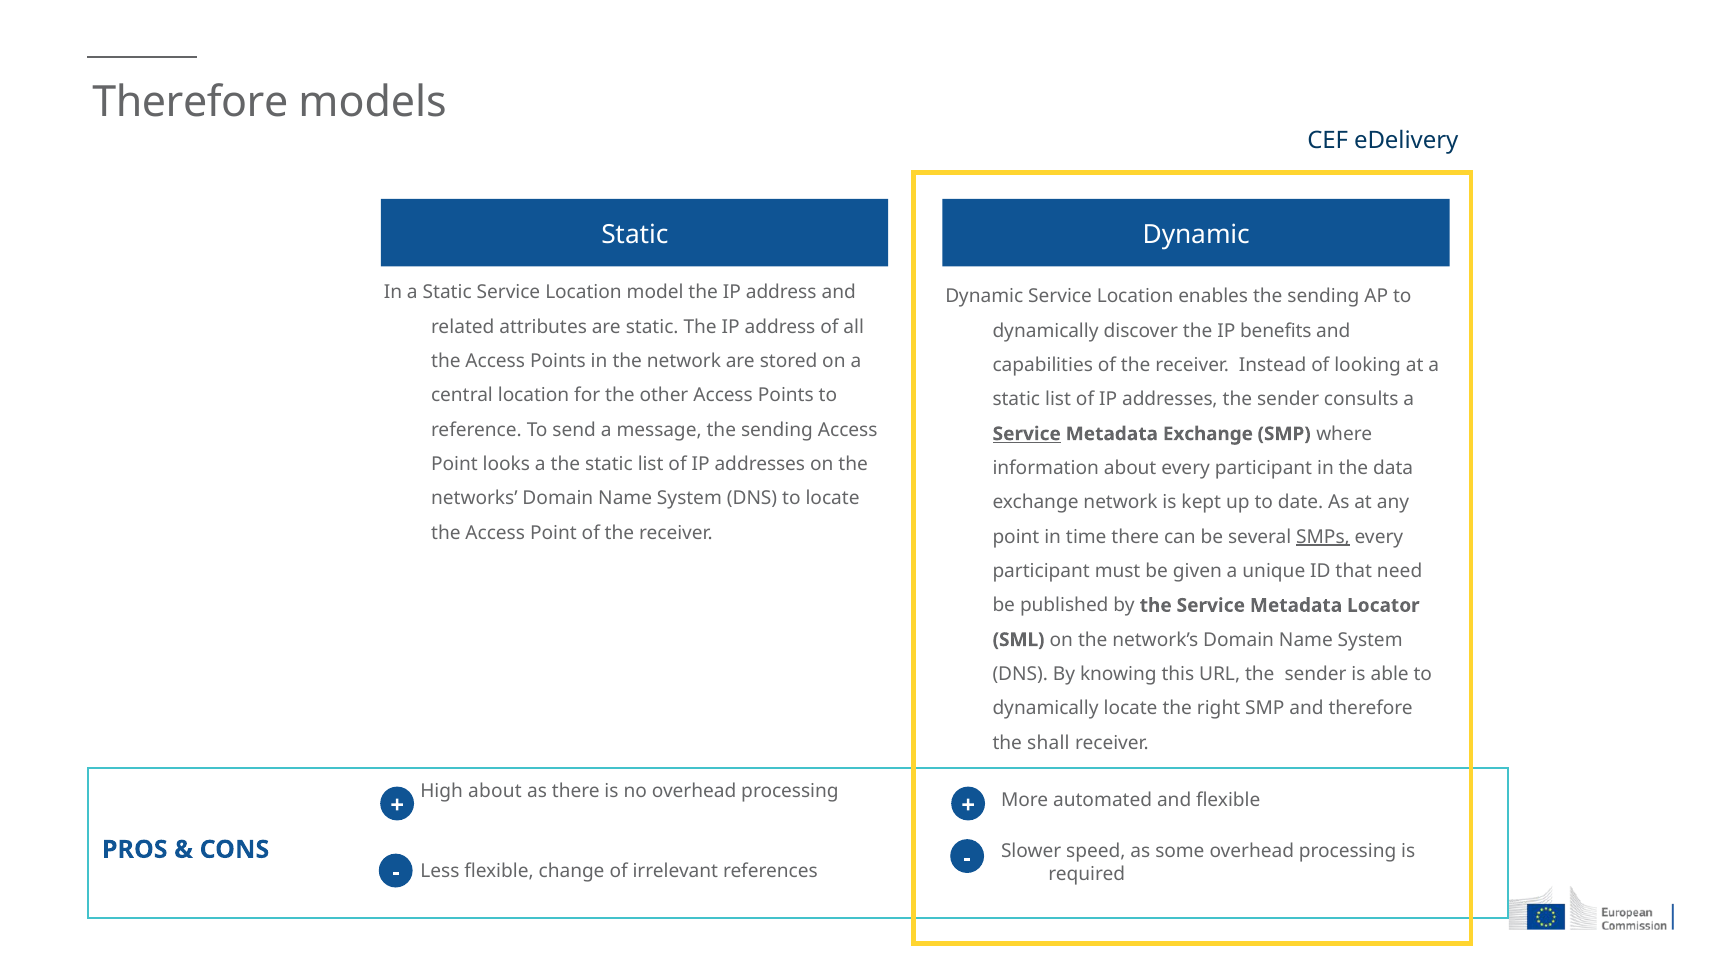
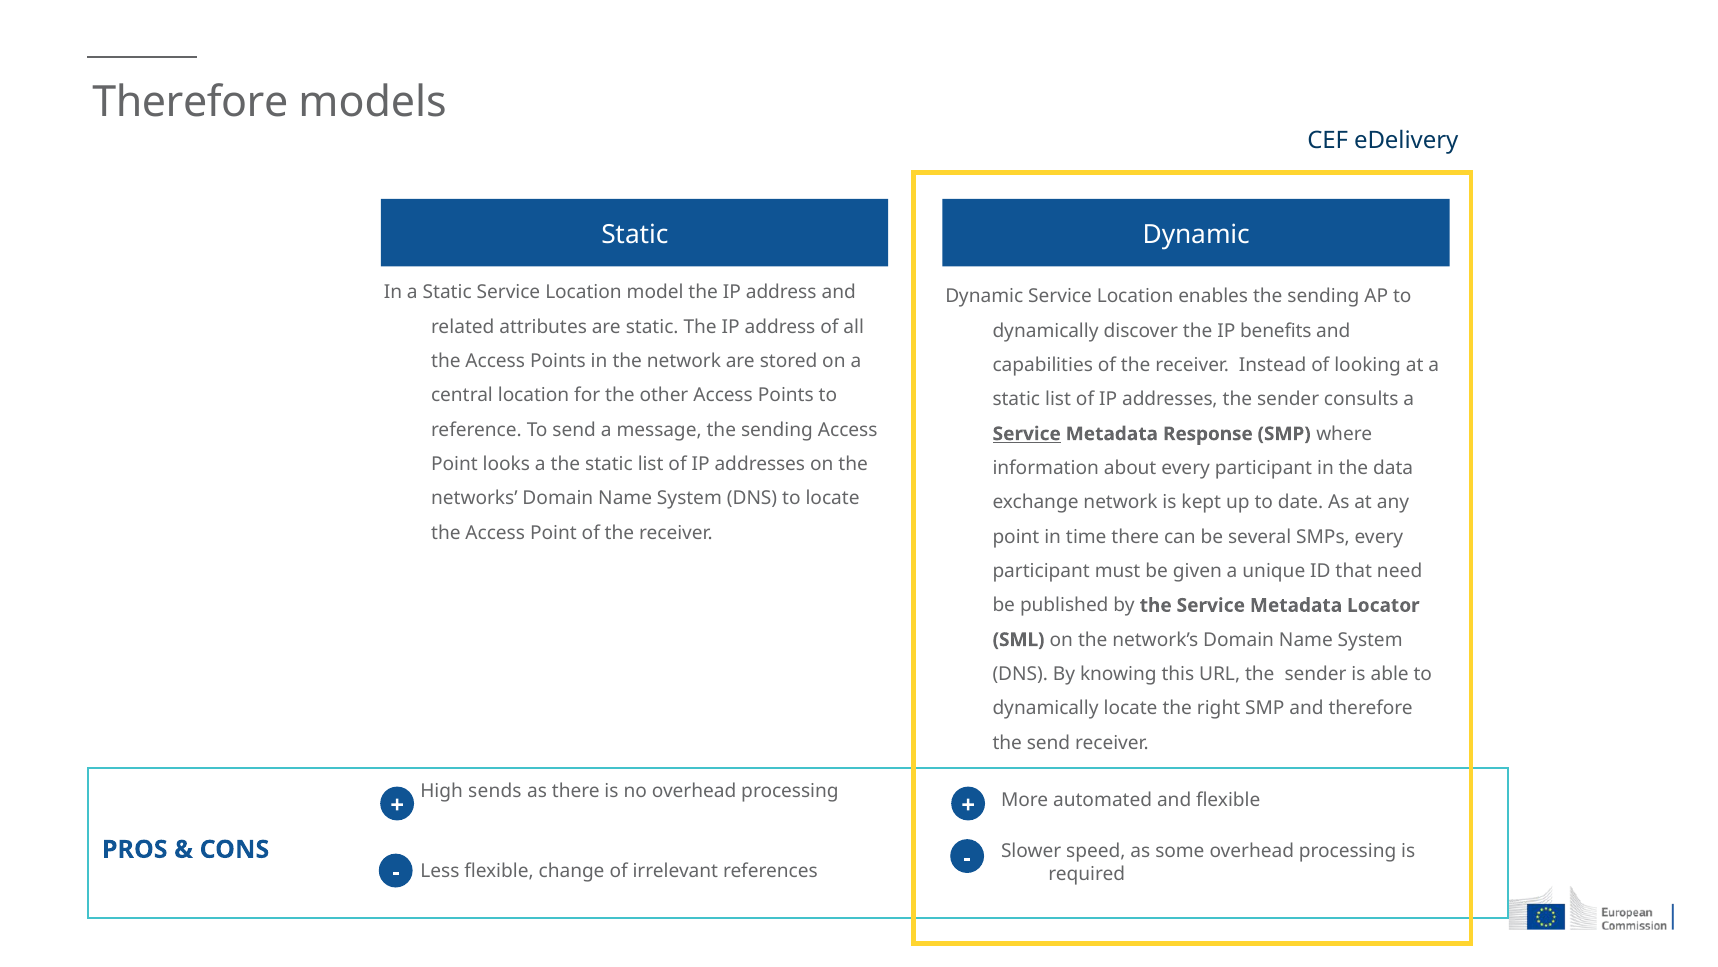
Metadata Exchange: Exchange -> Response (1208, 434)
SMPs underline: present -> none (1323, 536)
the shall: shall -> send (1049, 742)
High about: about -> sends (495, 790)
